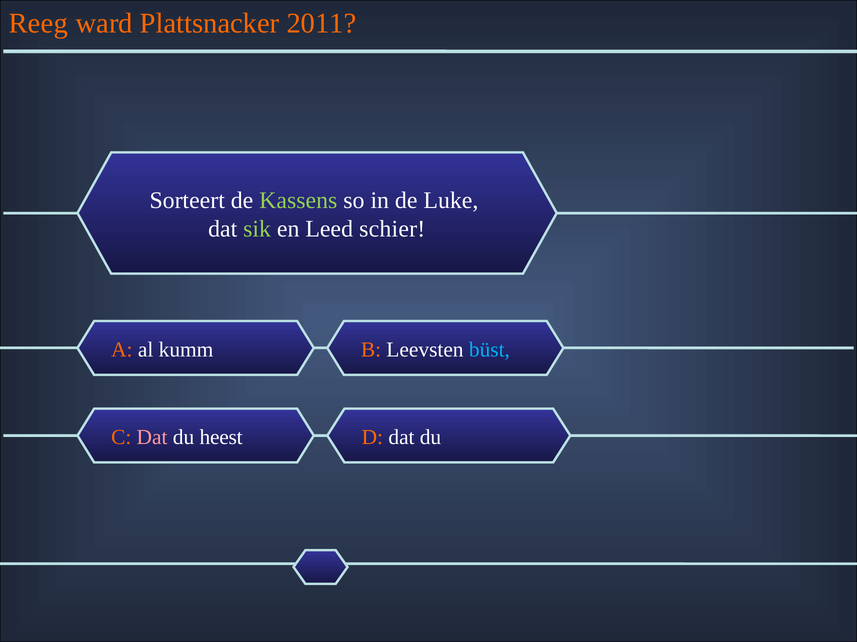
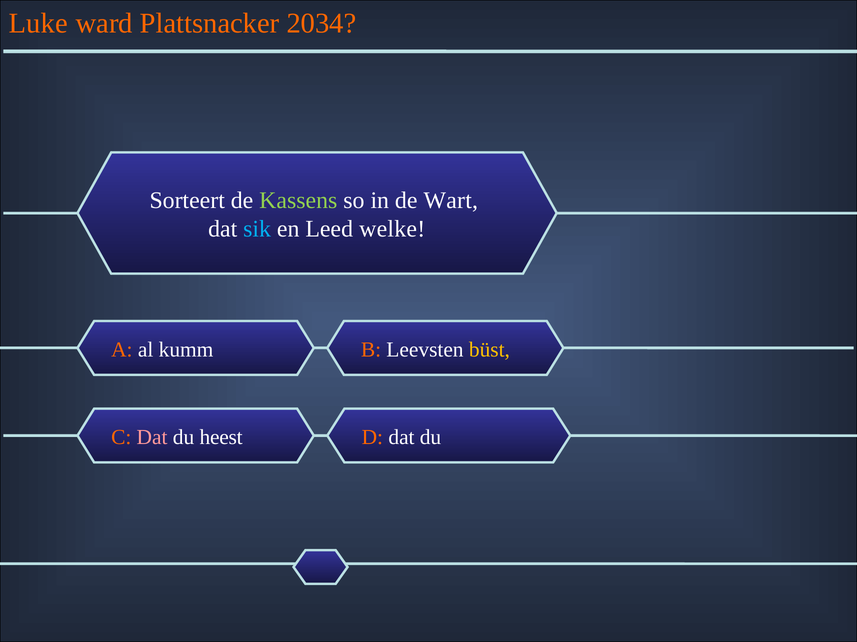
Reeg: Reeg -> Luke (38, 23)
2011: 2011 -> 2034 (321, 23)
Luke: Luke -> Wart (451, 201)
sik colour: light green -> light blue (257, 229)
schier: schier -> welke (392, 229)
büst colour: light blue -> yellow (489, 350)
